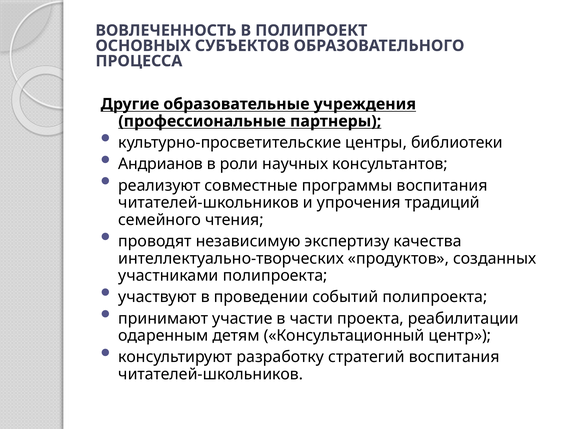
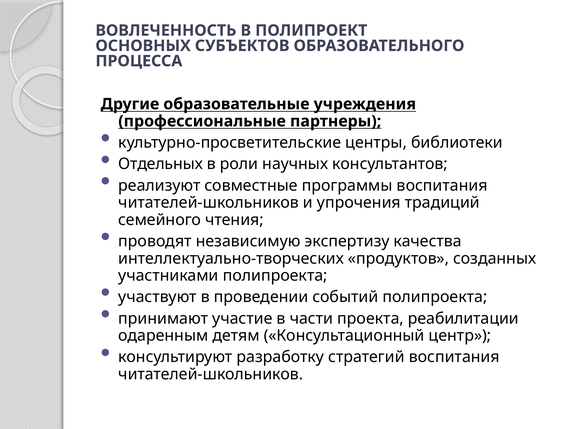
Андрианов: Андрианов -> Отдельных (161, 164)
